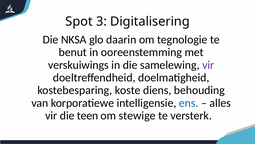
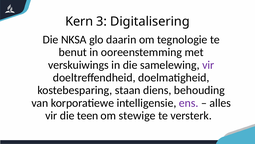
Spot: Spot -> Kern (79, 21)
koste: koste -> staan (128, 90)
ens colour: blue -> purple (189, 103)
